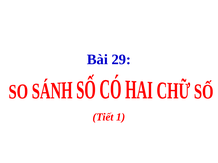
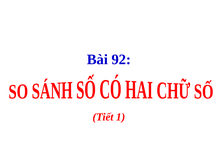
29: 29 -> 92 (121, 60)
